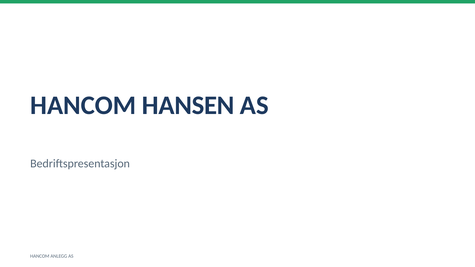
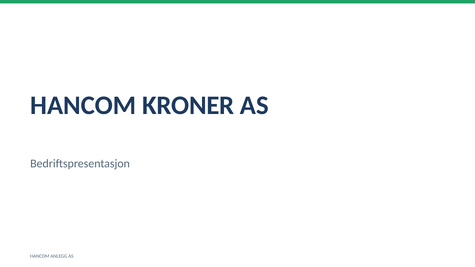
HANSEN: HANSEN -> KRONER (188, 105)
